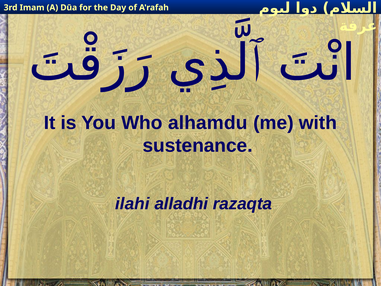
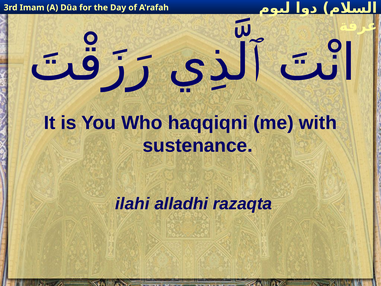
alhamdu: alhamdu -> haqqiqni (208, 123)
